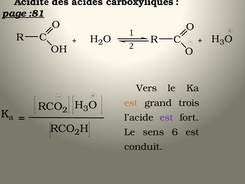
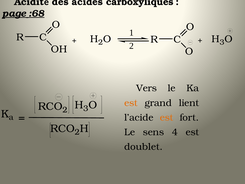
:81: :81 -> :68 (36, 13)
trois: trois -> lient (189, 103)
est colour: purple -> orange (167, 117)
6: 6 -> 4 (175, 132)
conduit: conduit -> doublet (144, 147)
